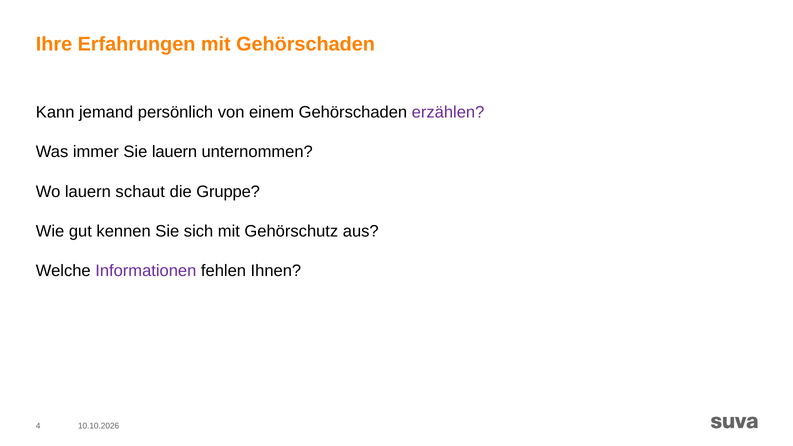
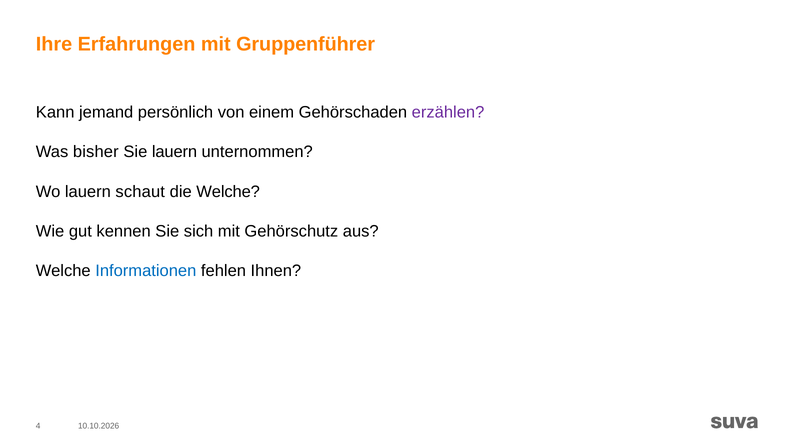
mit Gehörschaden: Gehörschaden -> Gruppenführer (306, 44)
immer: immer -> bisher (96, 152)
die Gruppe: Gruppe -> Welche (228, 192)
Informationen colour: purple -> blue (146, 271)
